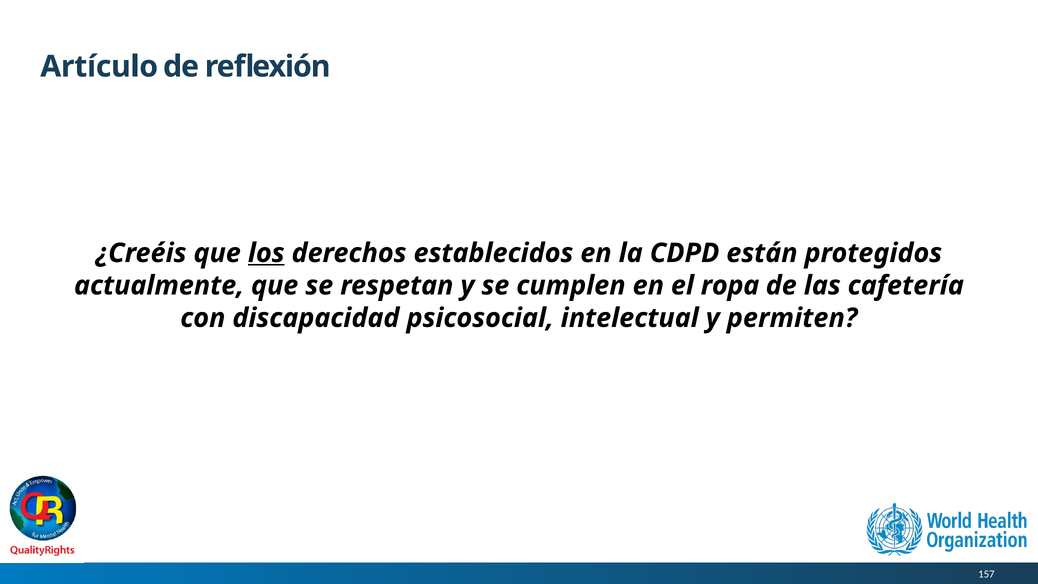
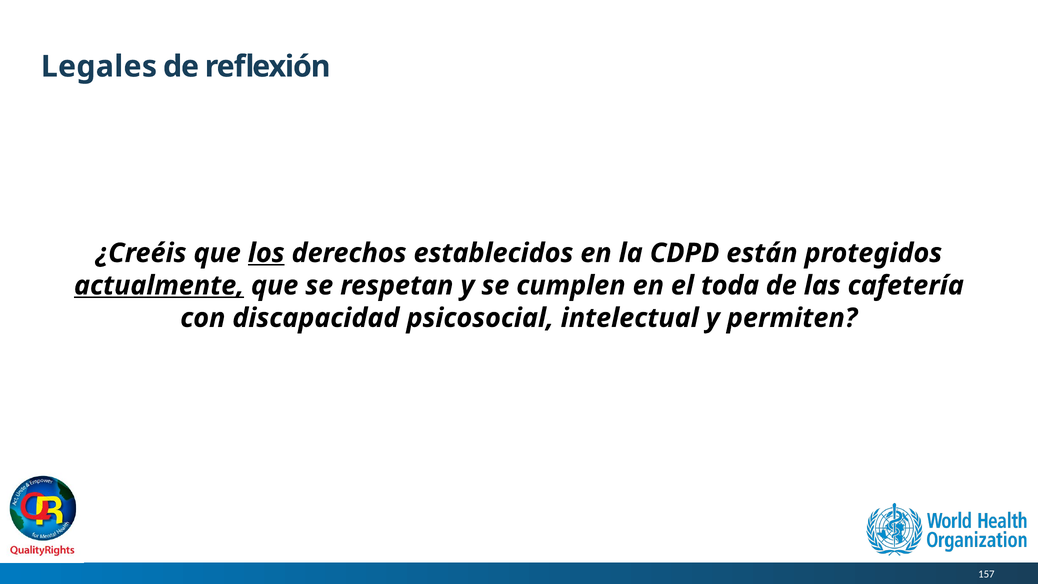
Artículo: Artículo -> Legales (99, 67)
actualmente underline: none -> present (159, 285)
ropa: ropa -> toda (730, 285)
